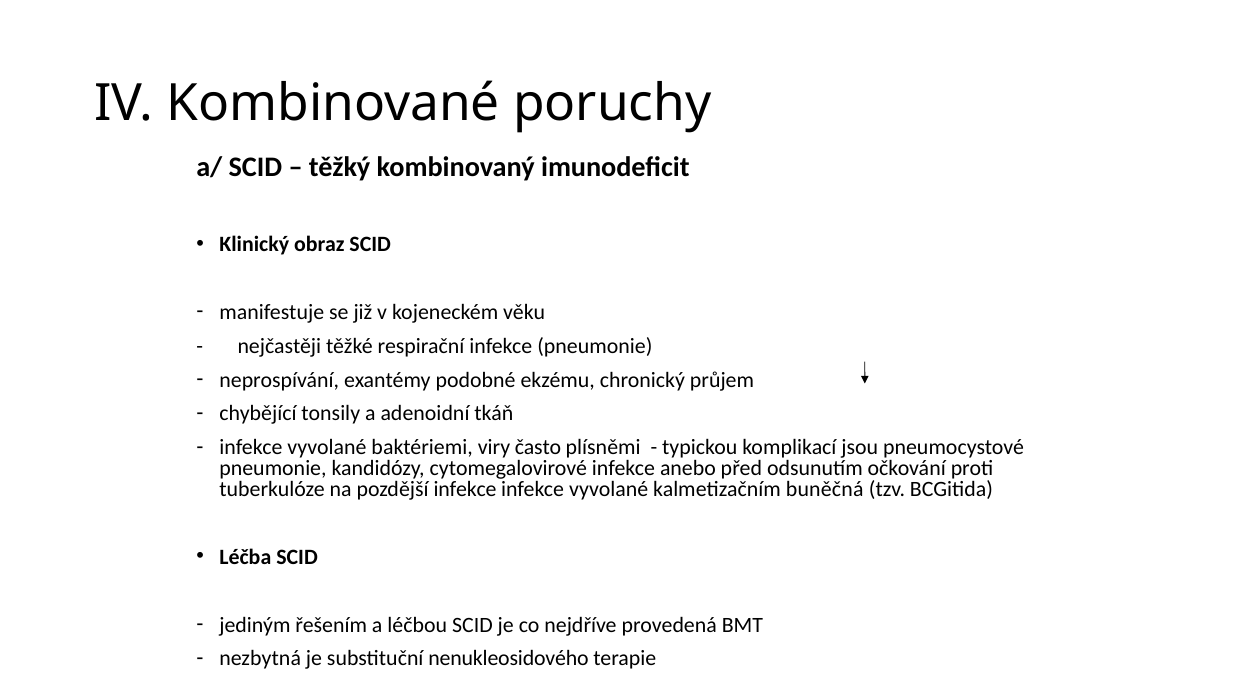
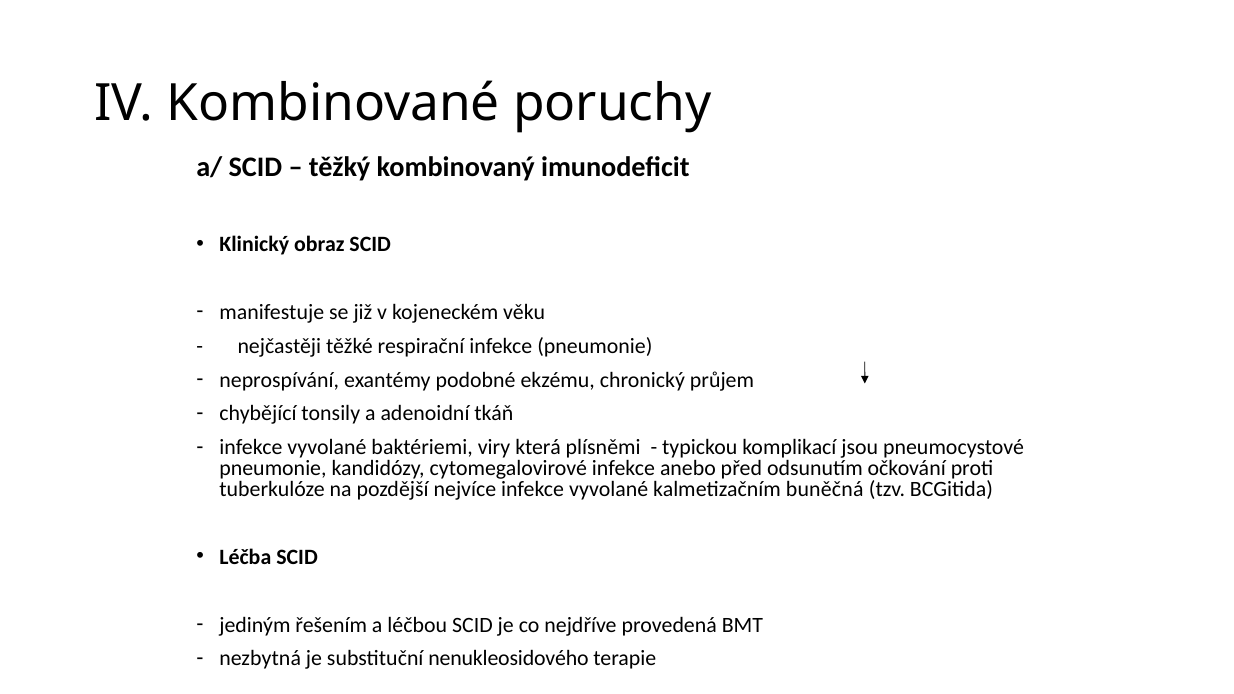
často: často -> která (538, 448)
pozdější infekce: infekce -> nejvíce (465, 490)
